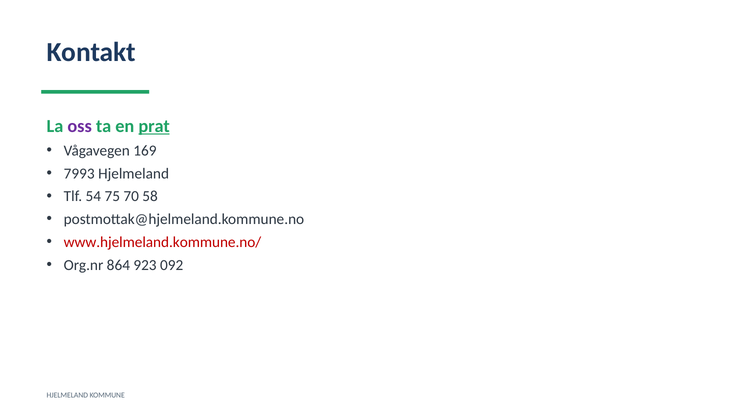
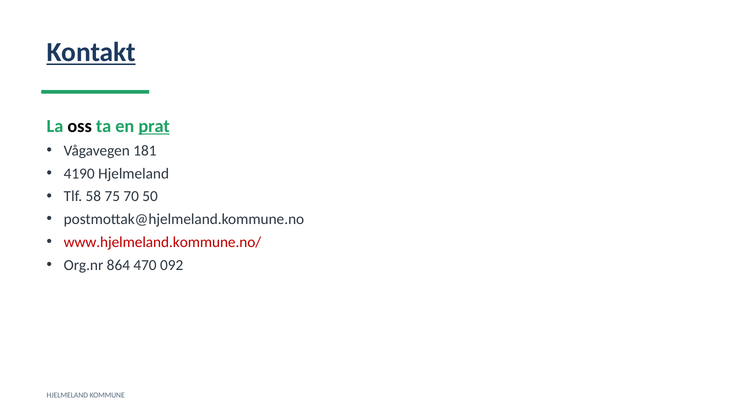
Kontakt underline: none -> present (91, 52)
oss colour: purple -> black (80, 126)
169: 169 -> 181 (145, 151)
7993: 7993 -> 4190 (79, 173)
54: 54 -> 58 (93, 196)
58: 58 -> 50 (150, 196)
923: 923 -> 470 (145, 265)
